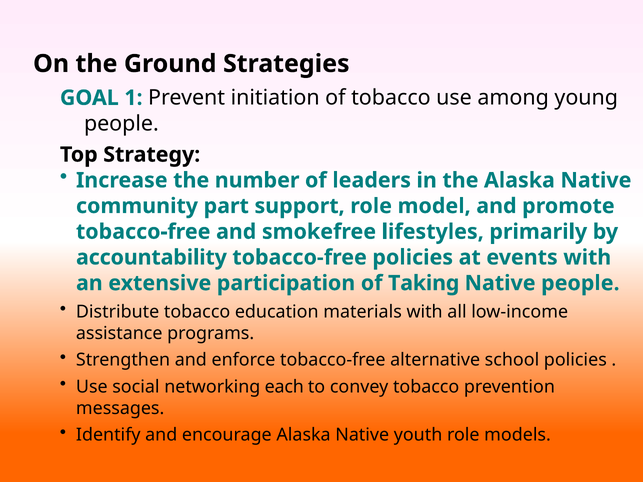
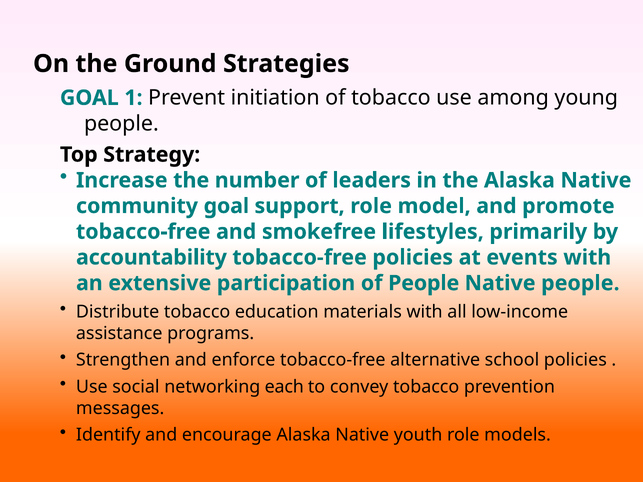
community part: part -> goal (226, 206)
of Taking: Taking -> People (424, 283)
